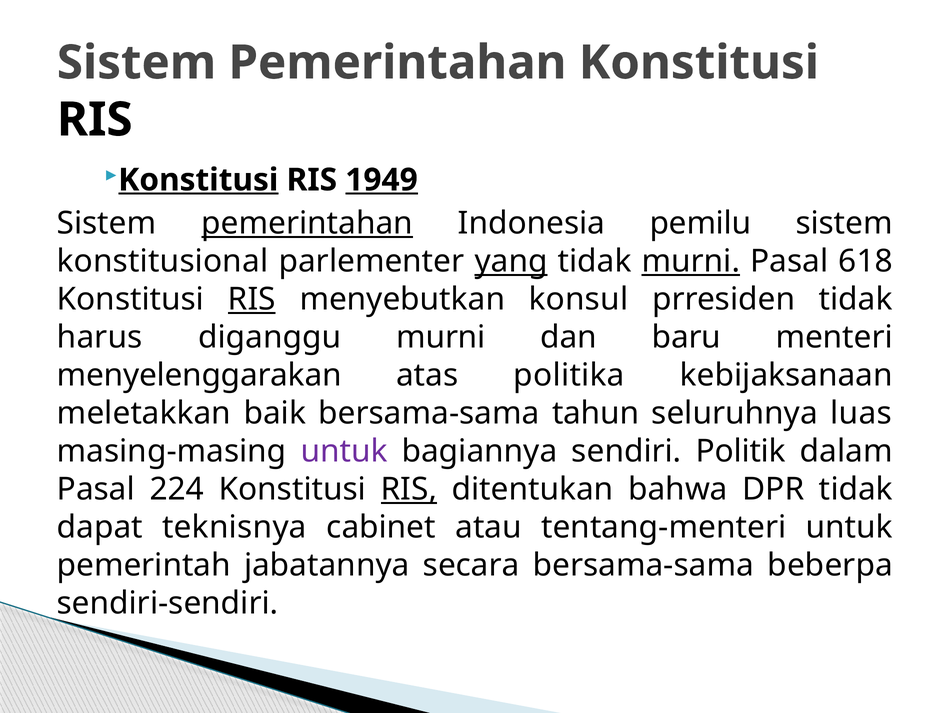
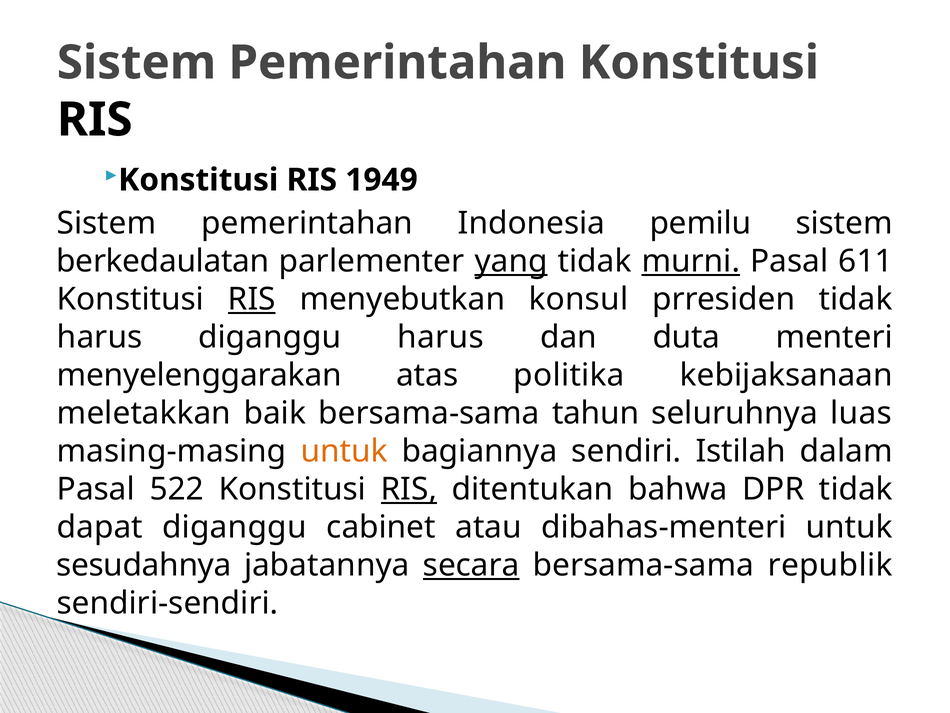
Konstitusi underline: present -> none (198, 180)
1949 underline: present -> none (382, 180)
pemerintahan underline: present -> none (307, 223)
konstitusional: konstitusional -> berkedaulatan (163, 261)
618: 618 -> 611 (866, 261)
diganggu murni: murni -> harus (441, 337)
baru: baru -> duta (686, 337)
untuk colour: purple -> orange (344, 451)
Politik: Politik -> Istilah (741, 451)
224: 224 -> 522 (177, 489)
dapat teknisnya: teknisnya -> diganggu (234, 527)
tentang-menteri: tentang-menteri -> dibahas-menteri (664, 527)
pemerintah: pemerintah -> sesudahnya (144, 565)
secara underline: none -> present (471, 565)
beberpa: beberpa -> republik (830, 565)
